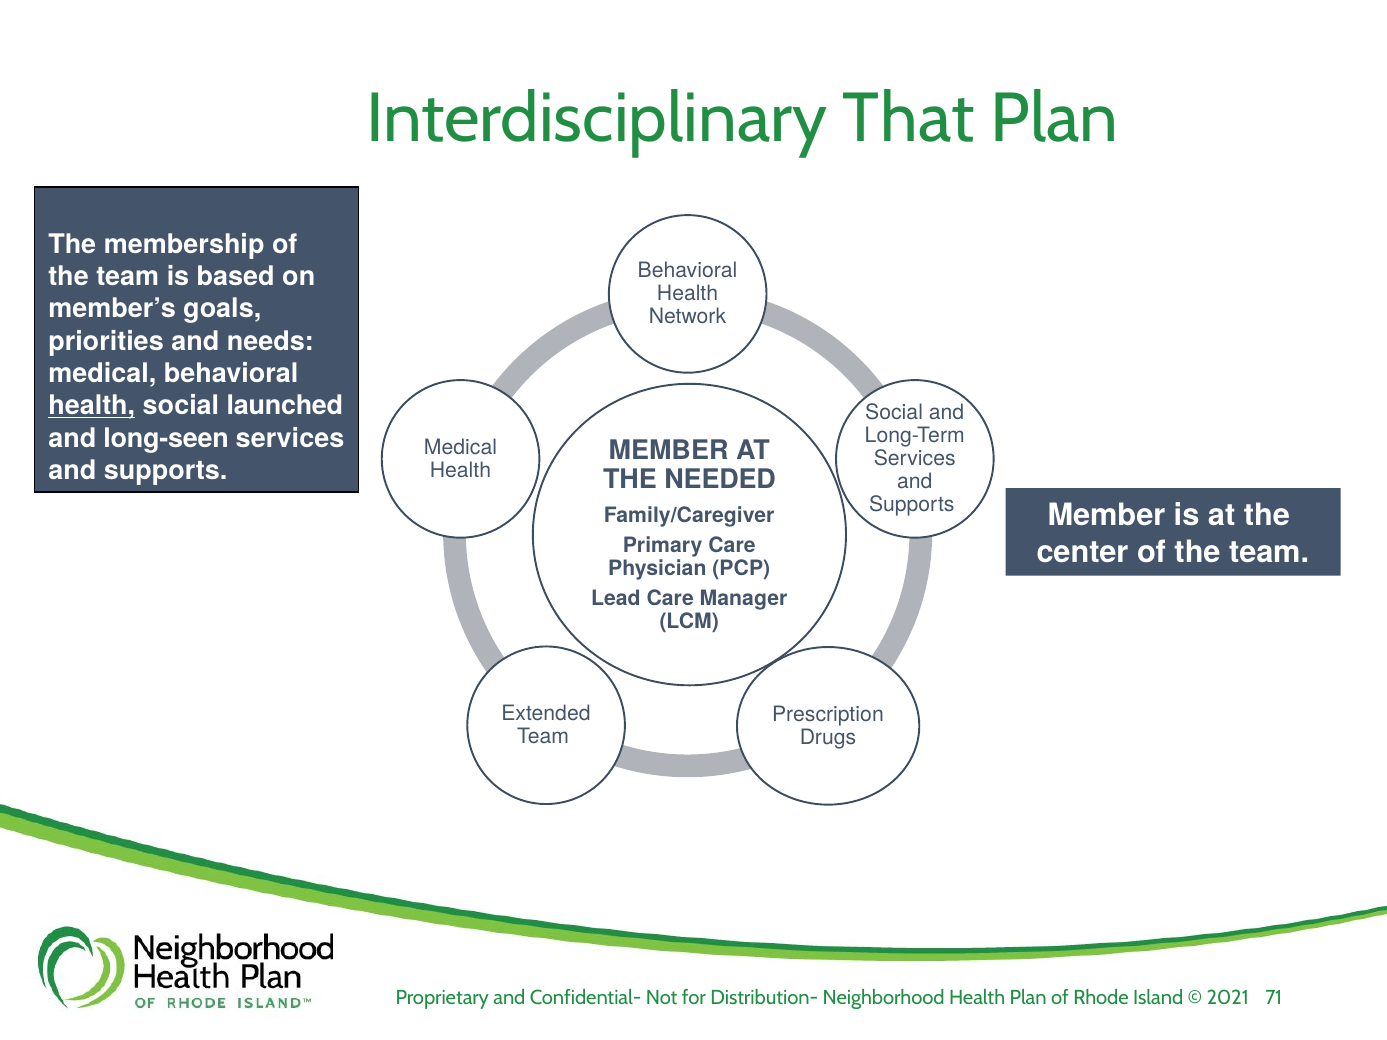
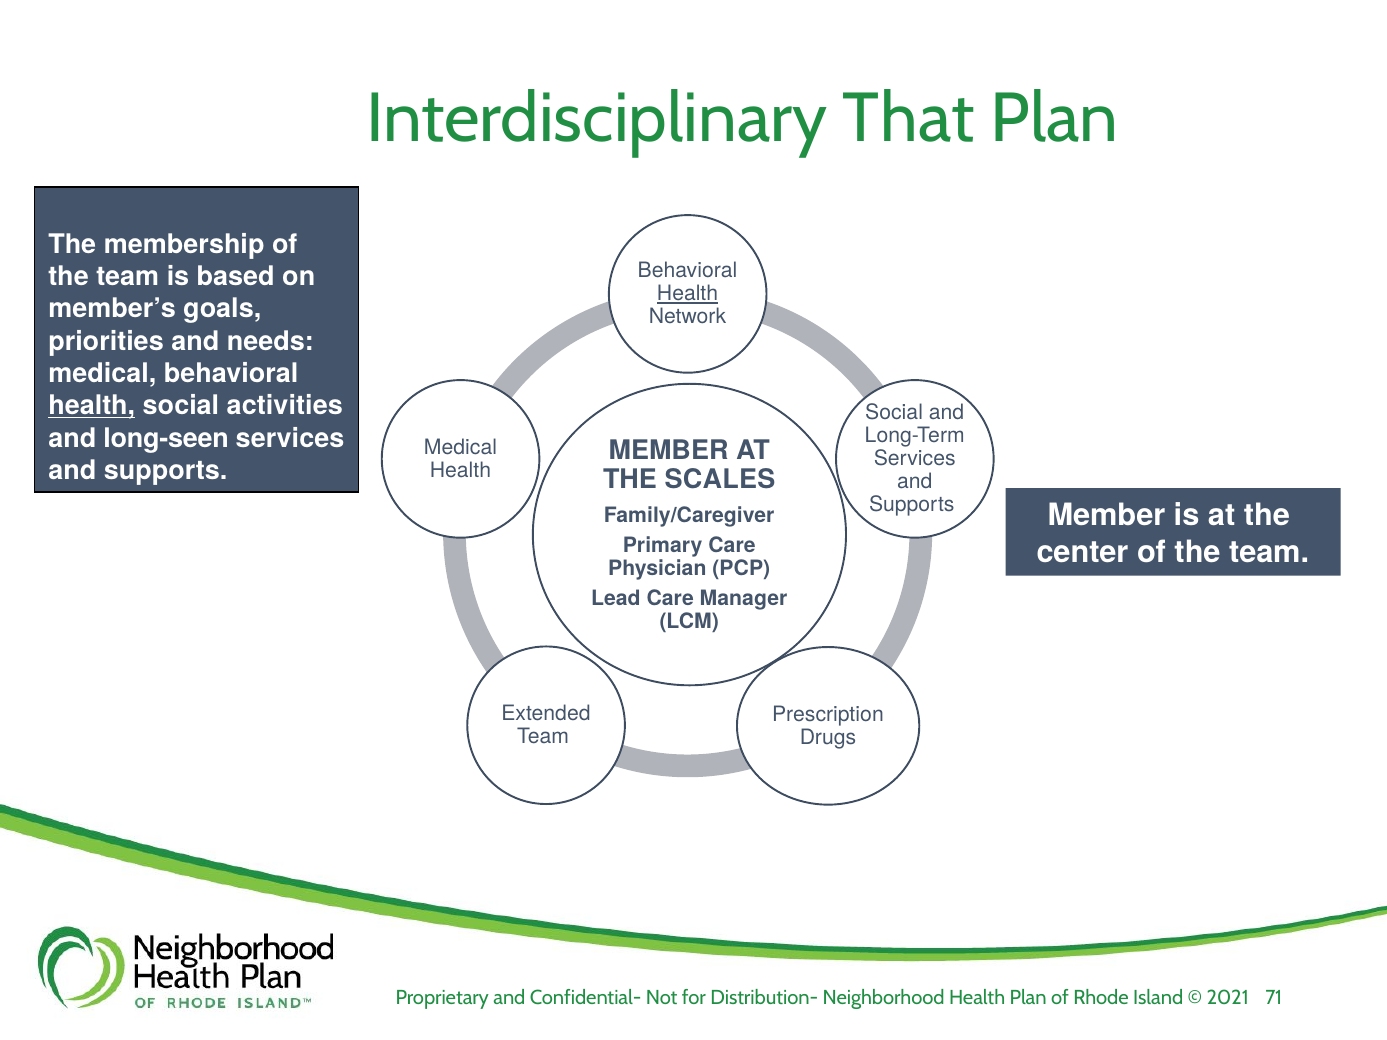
Health underline: none -> present (688, 294)
launched: launched -> activities (285, 406)
NEEDED: NEEDED -> SCALES (720, 480)
